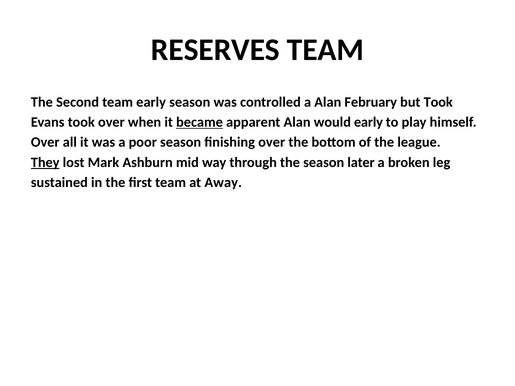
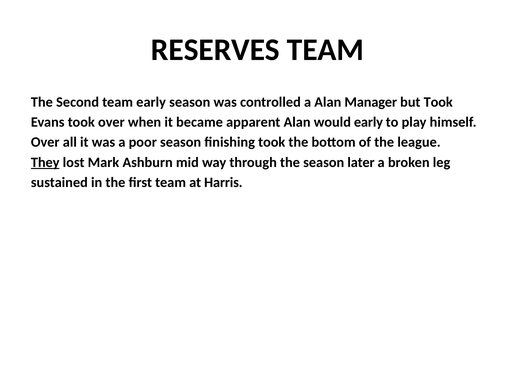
February: February -> Manager (371, 102)
became underline: present -> none (200, 122)
finishing over: over -> took (272, 142)
Away: Away -> Harris (223, 182)
